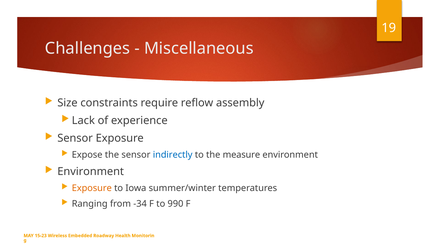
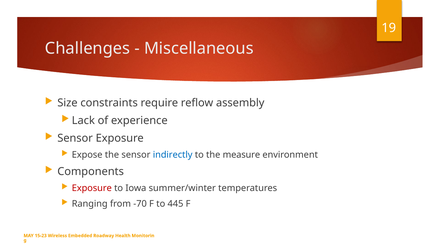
Environment: Environment -> Components (91, 172)
Exposure colour: orange -> red (92, 189)
-34: -34 -> -70 (140, 204)
990: 990 -> 445 (175, 204)
